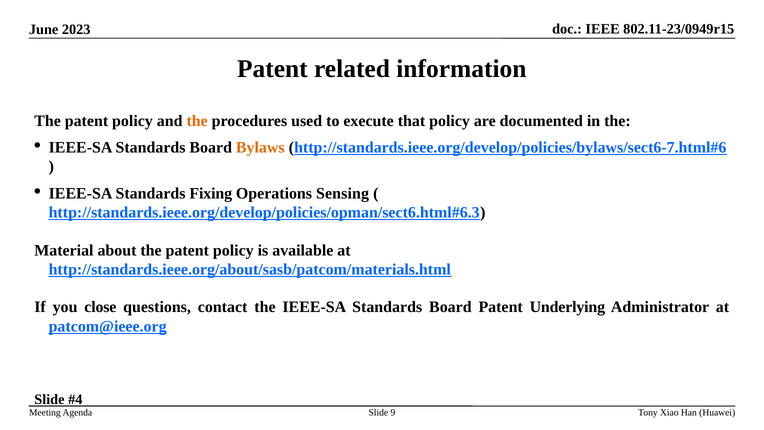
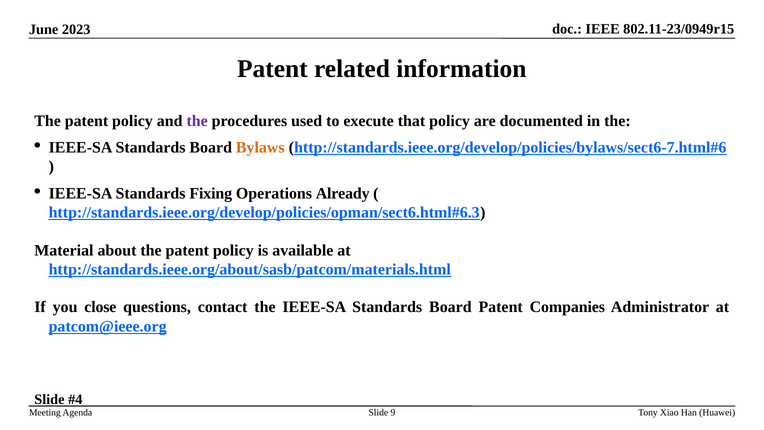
the colour: orange -> purple (197, 121)
Sensing: Sensing -> Already (343, 193)
Underlying: Underlying -> Companies (567, 307)
